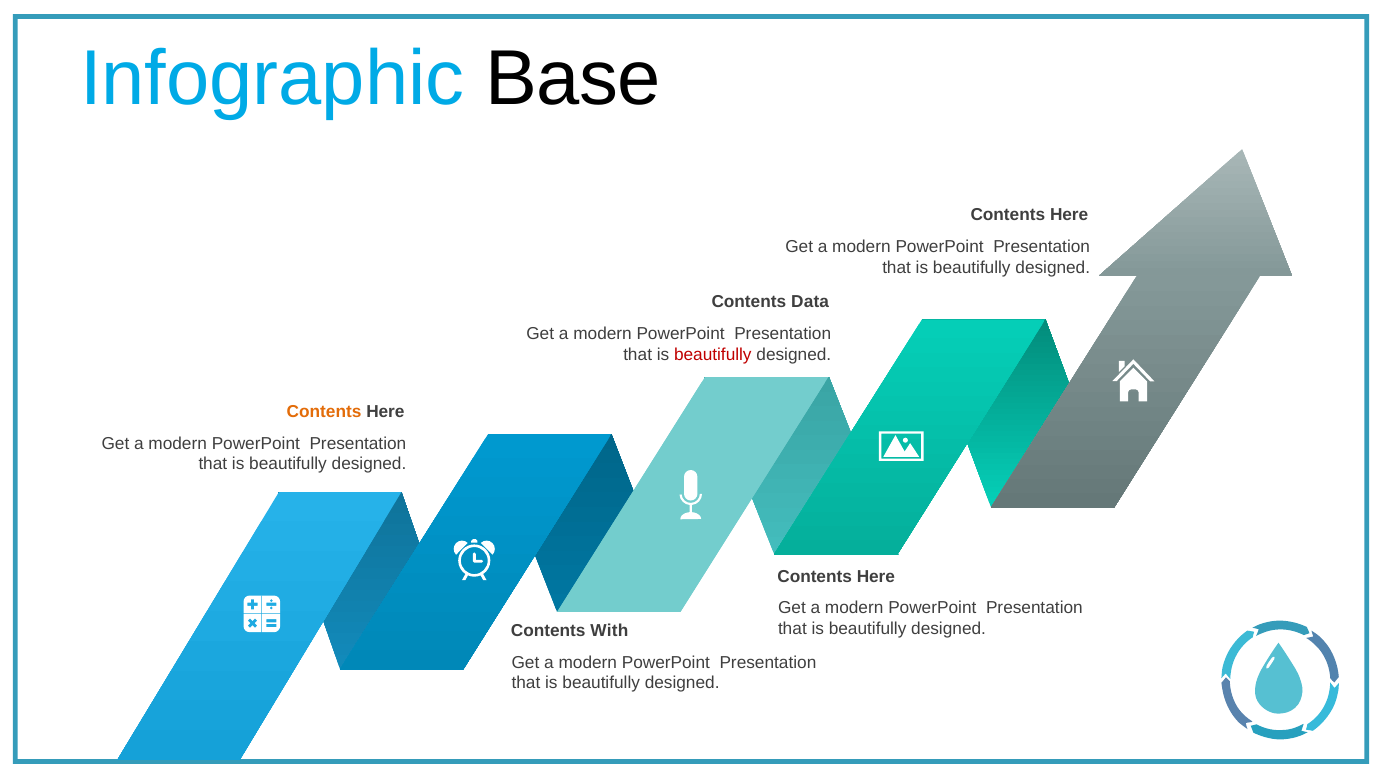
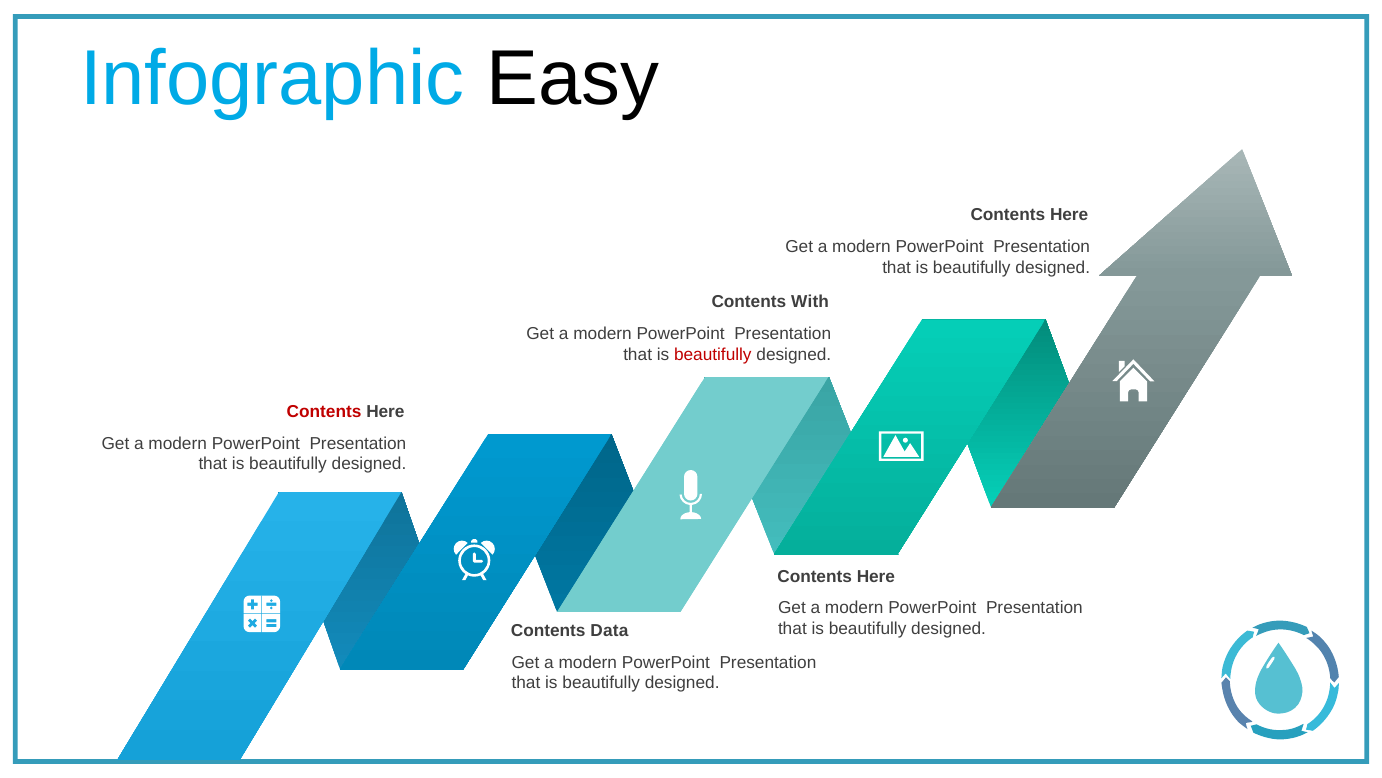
Base: Base -> Easy (573, 79)
Data: Data -> With (810, 302)
Contents colour: orange -> red (324, 411)
With: With -> Data (609, 630)
